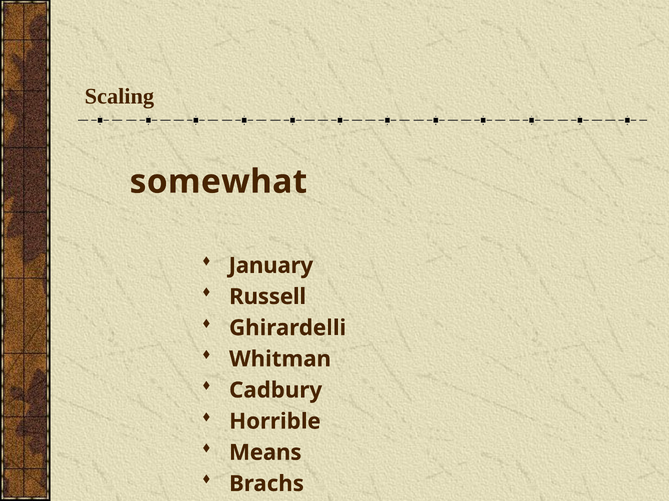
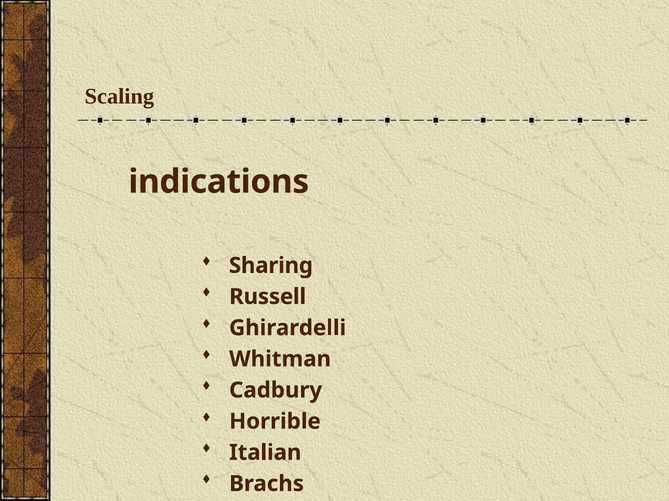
somewhat: somewhat -> indications (219, 182)
January: January -> Sharing (271, 266)
Means: Means -> Italian (265, 453)
